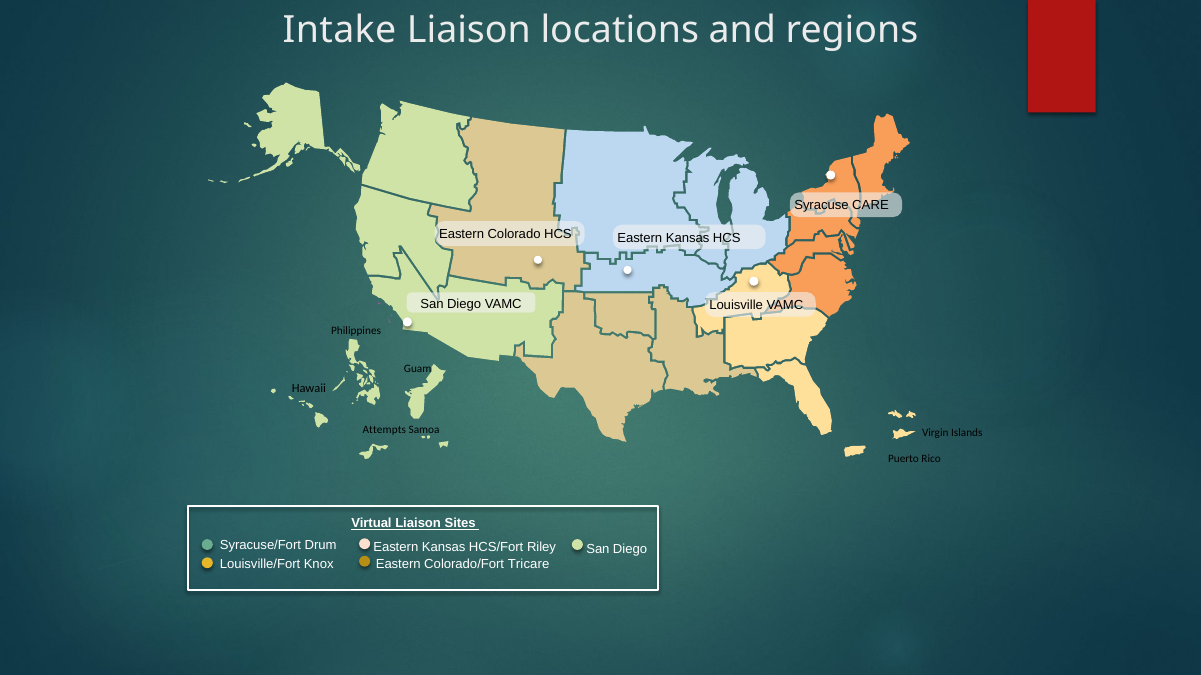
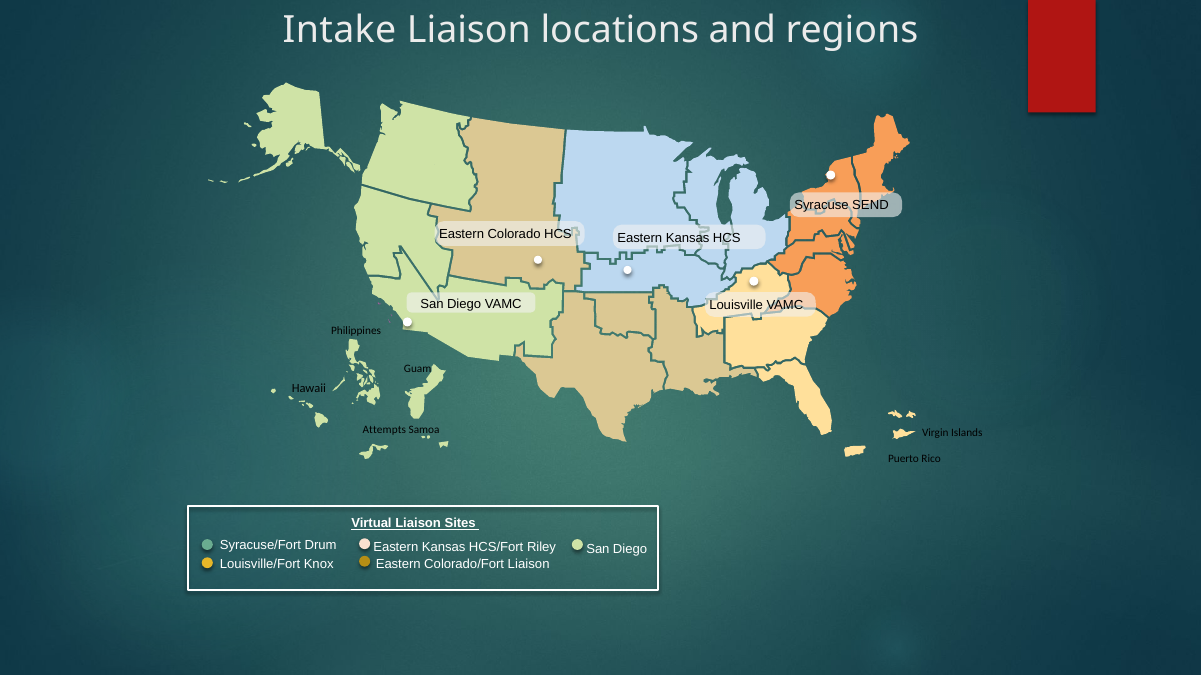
CARE: CARE -> SEND (870, 206)
Colorado/Fort Tricare: Tricare -> Liaison (529, 564)
